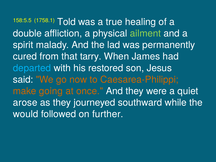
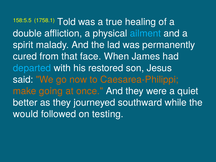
ailment colour: light green -> light blue (145, 33)
tarry: tarry -> face (91, 56)
arose: arose -> better (25, 103)
further: further -> testing (108, 114)
